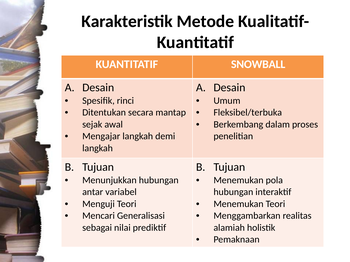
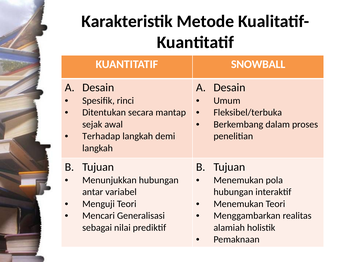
Mengajar: Mengajar -> Terhadap (101, 137)
